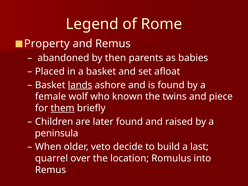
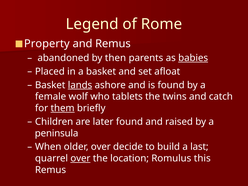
babies underline: none -> present (193, 58)
known: known -> tablets (127, 97)
piece: piece -> catch (221, 97)
older veto: veto -> over (101, 147)
over underline: none -> present (80, 158)
into: into -> this (202, 158)
